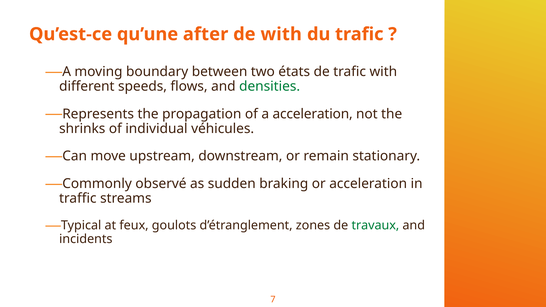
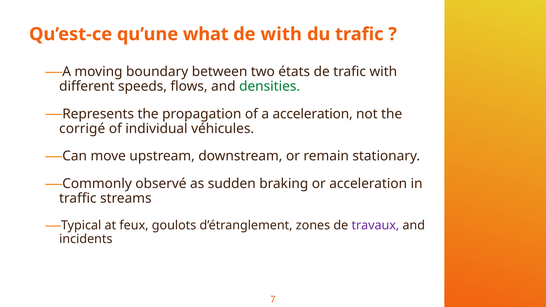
after: after -> what (206, 34)
shrinks: shrinks -> corrigé (82, 129)
travaux colour: green -> purple (375, 225)
